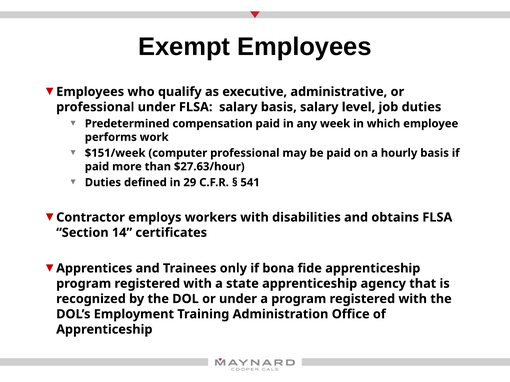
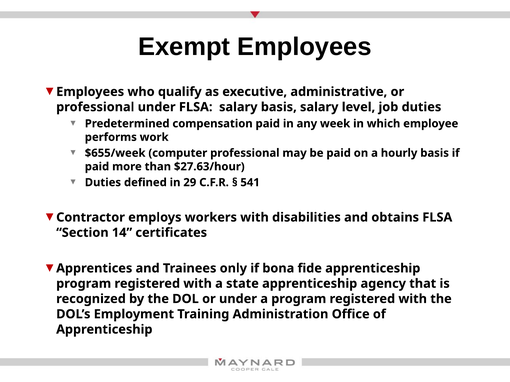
$151/week: $151/week -> $655/week (115, 153)
